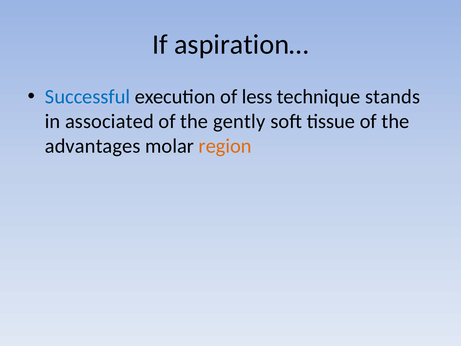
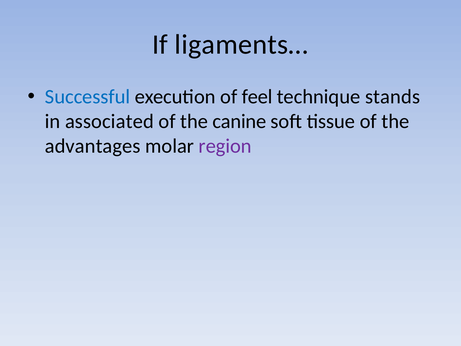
aspiration…: aspiration… -> ligaments… (241, 45)
less: less -> feel (257, 97)
gently: gently -> canine (239, 121)
region colour: orange -> purple (225, 146)
